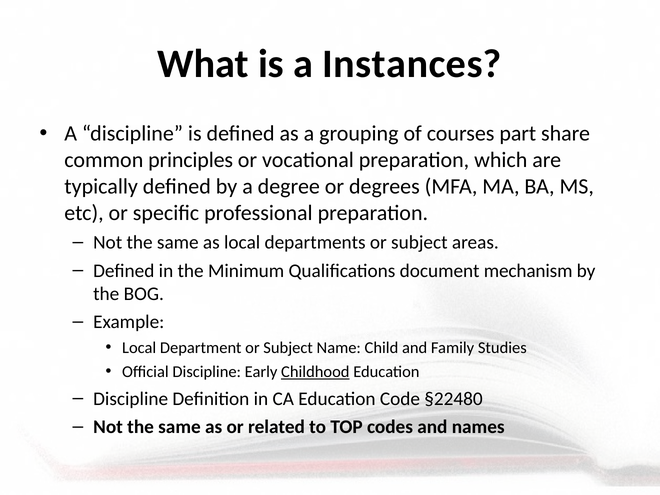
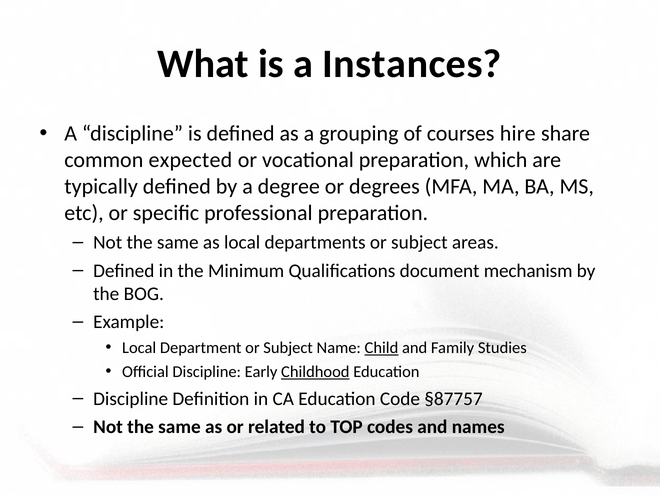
part: part -> hire (518, 134)
principles: principles -> expected (190, 160)
Child underline: none -> present (381, 348)
§22480: §22480 -> §87757 (453, 399)
